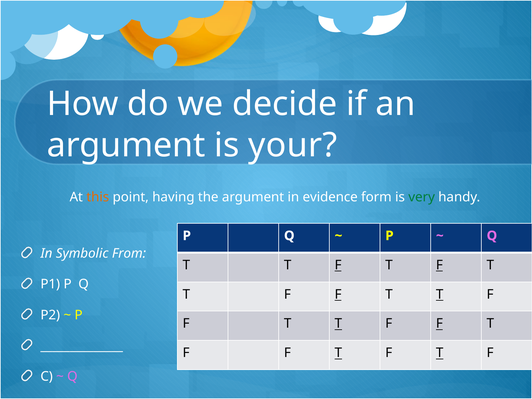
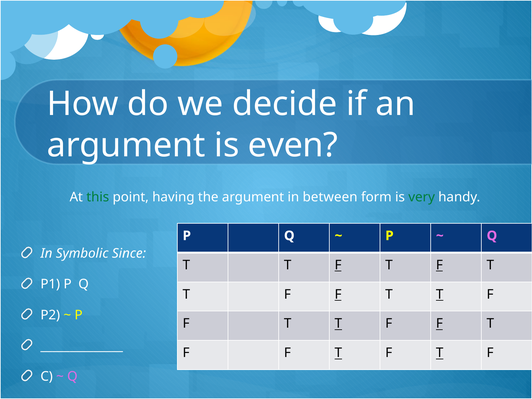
your: your -> even (293, 145)
this colour: orange -> green (98, 197)
evidence: evidence -> between (330, 197)
From: From -> Since (129, 253)
